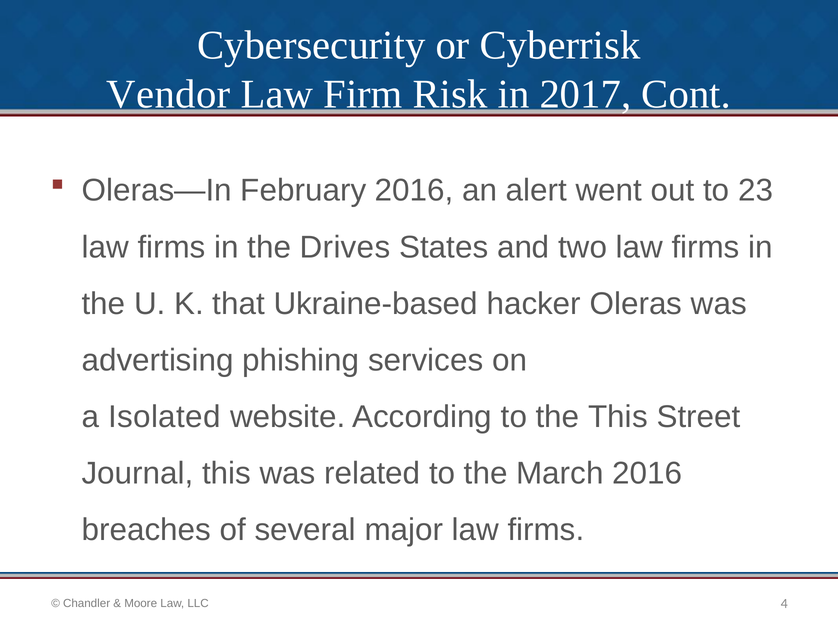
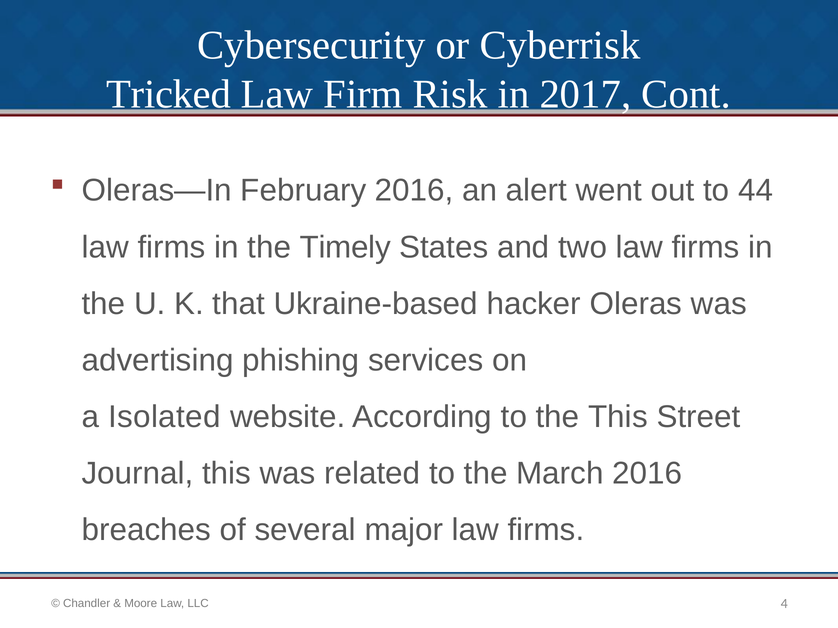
Vendor: Vendor -> Tricked (169, 94)
23: 23 -> 44 (756, 191)
Drives: Drives -> Timely (345, 247)
